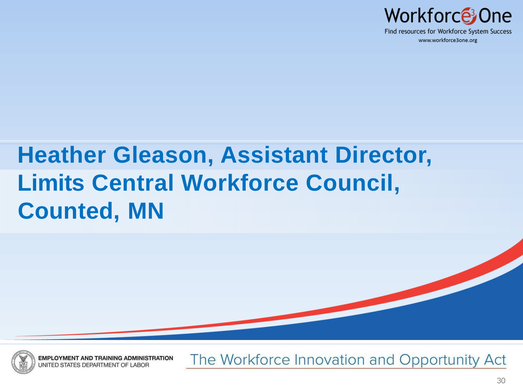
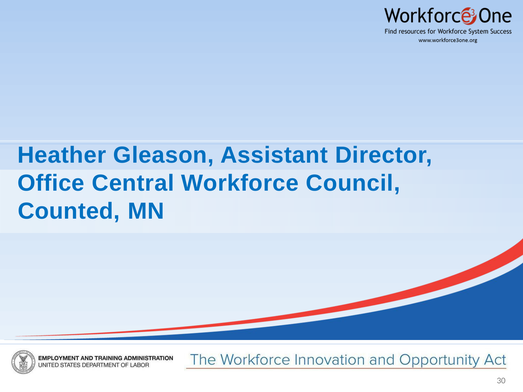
Limits: Limits -> Office (51, 183)
